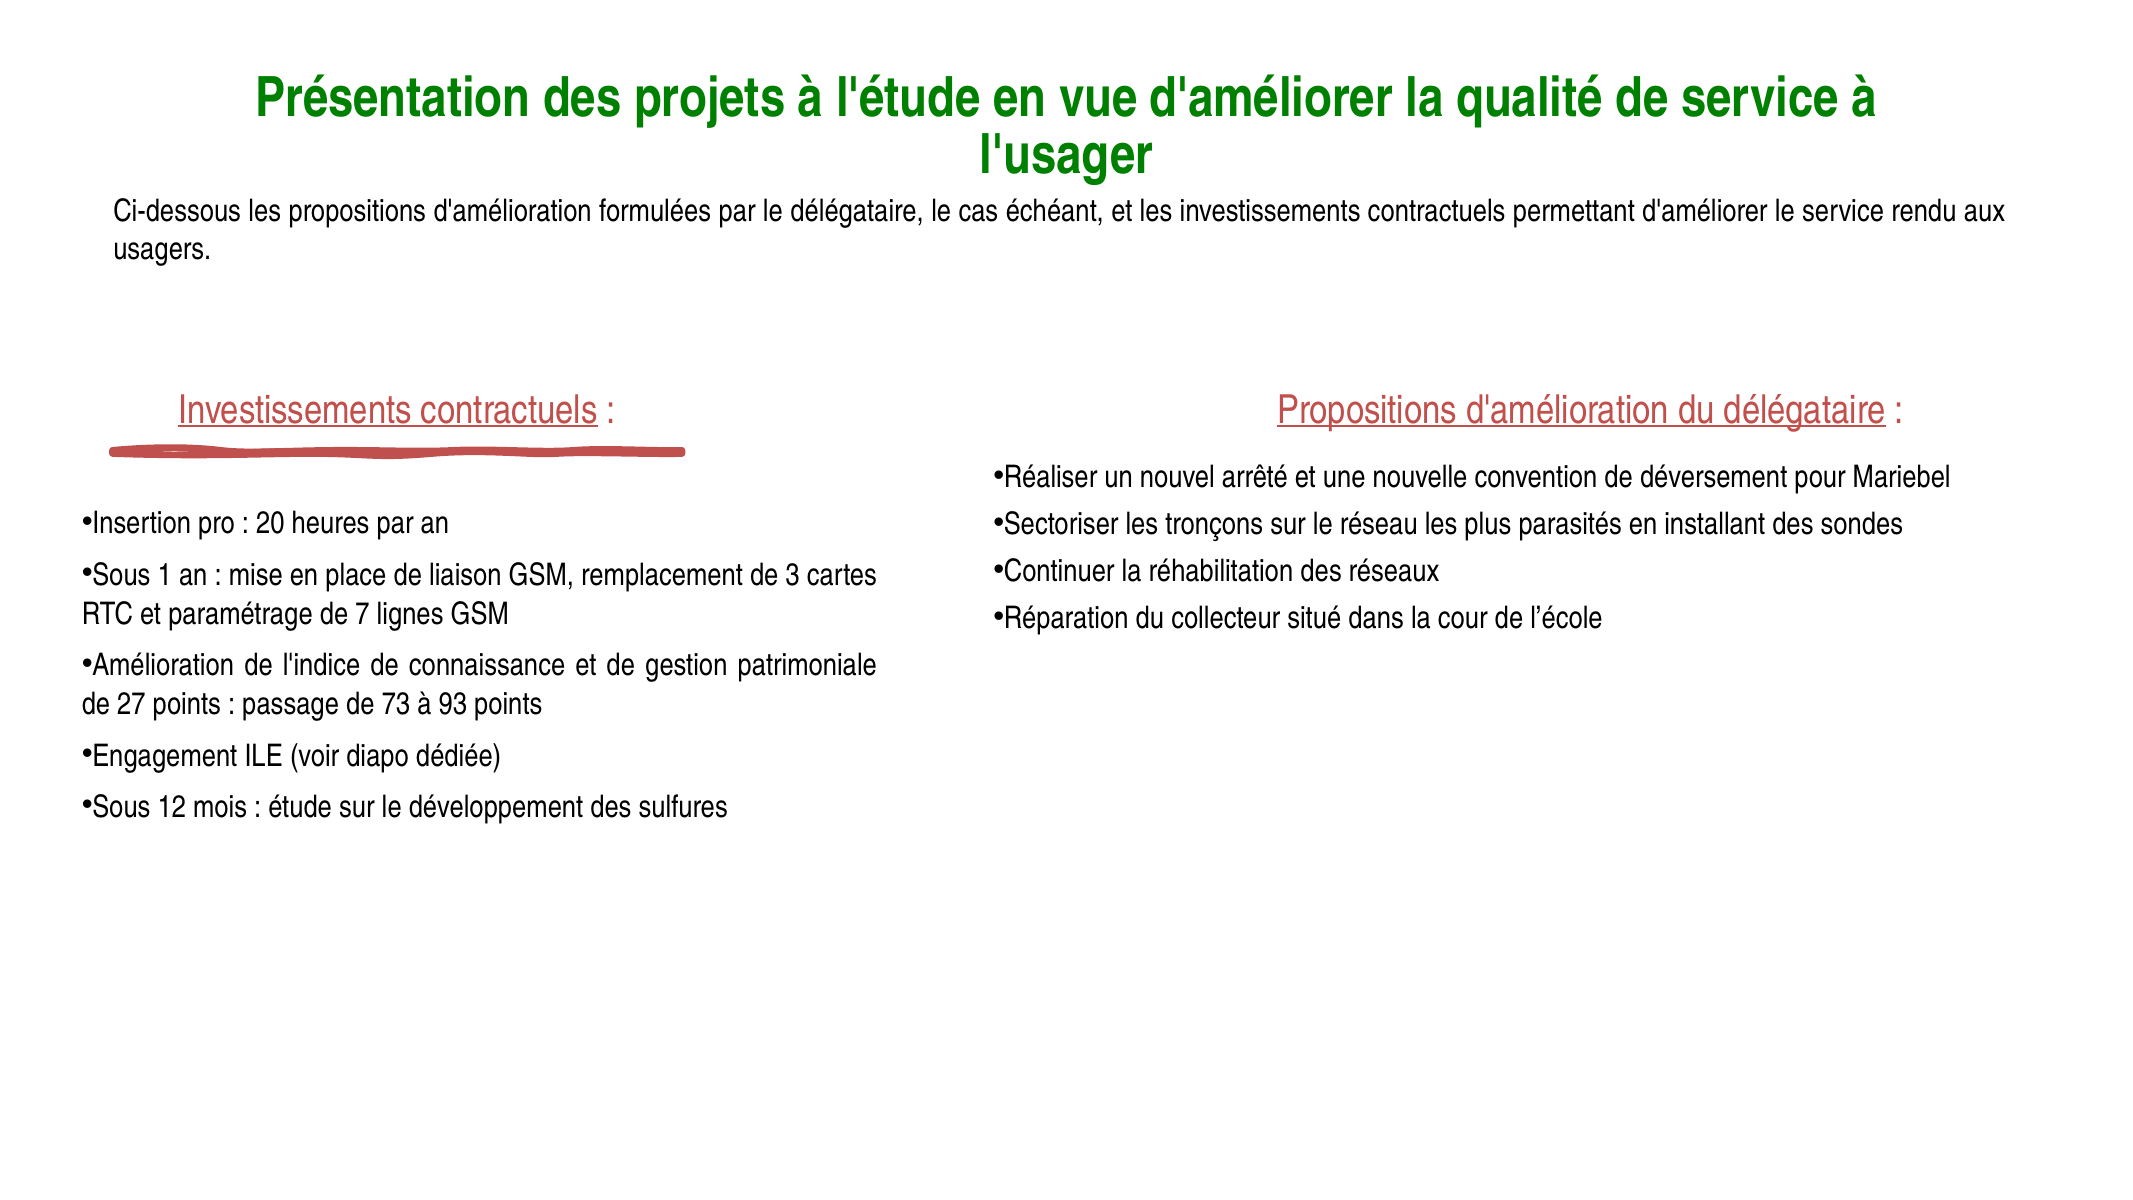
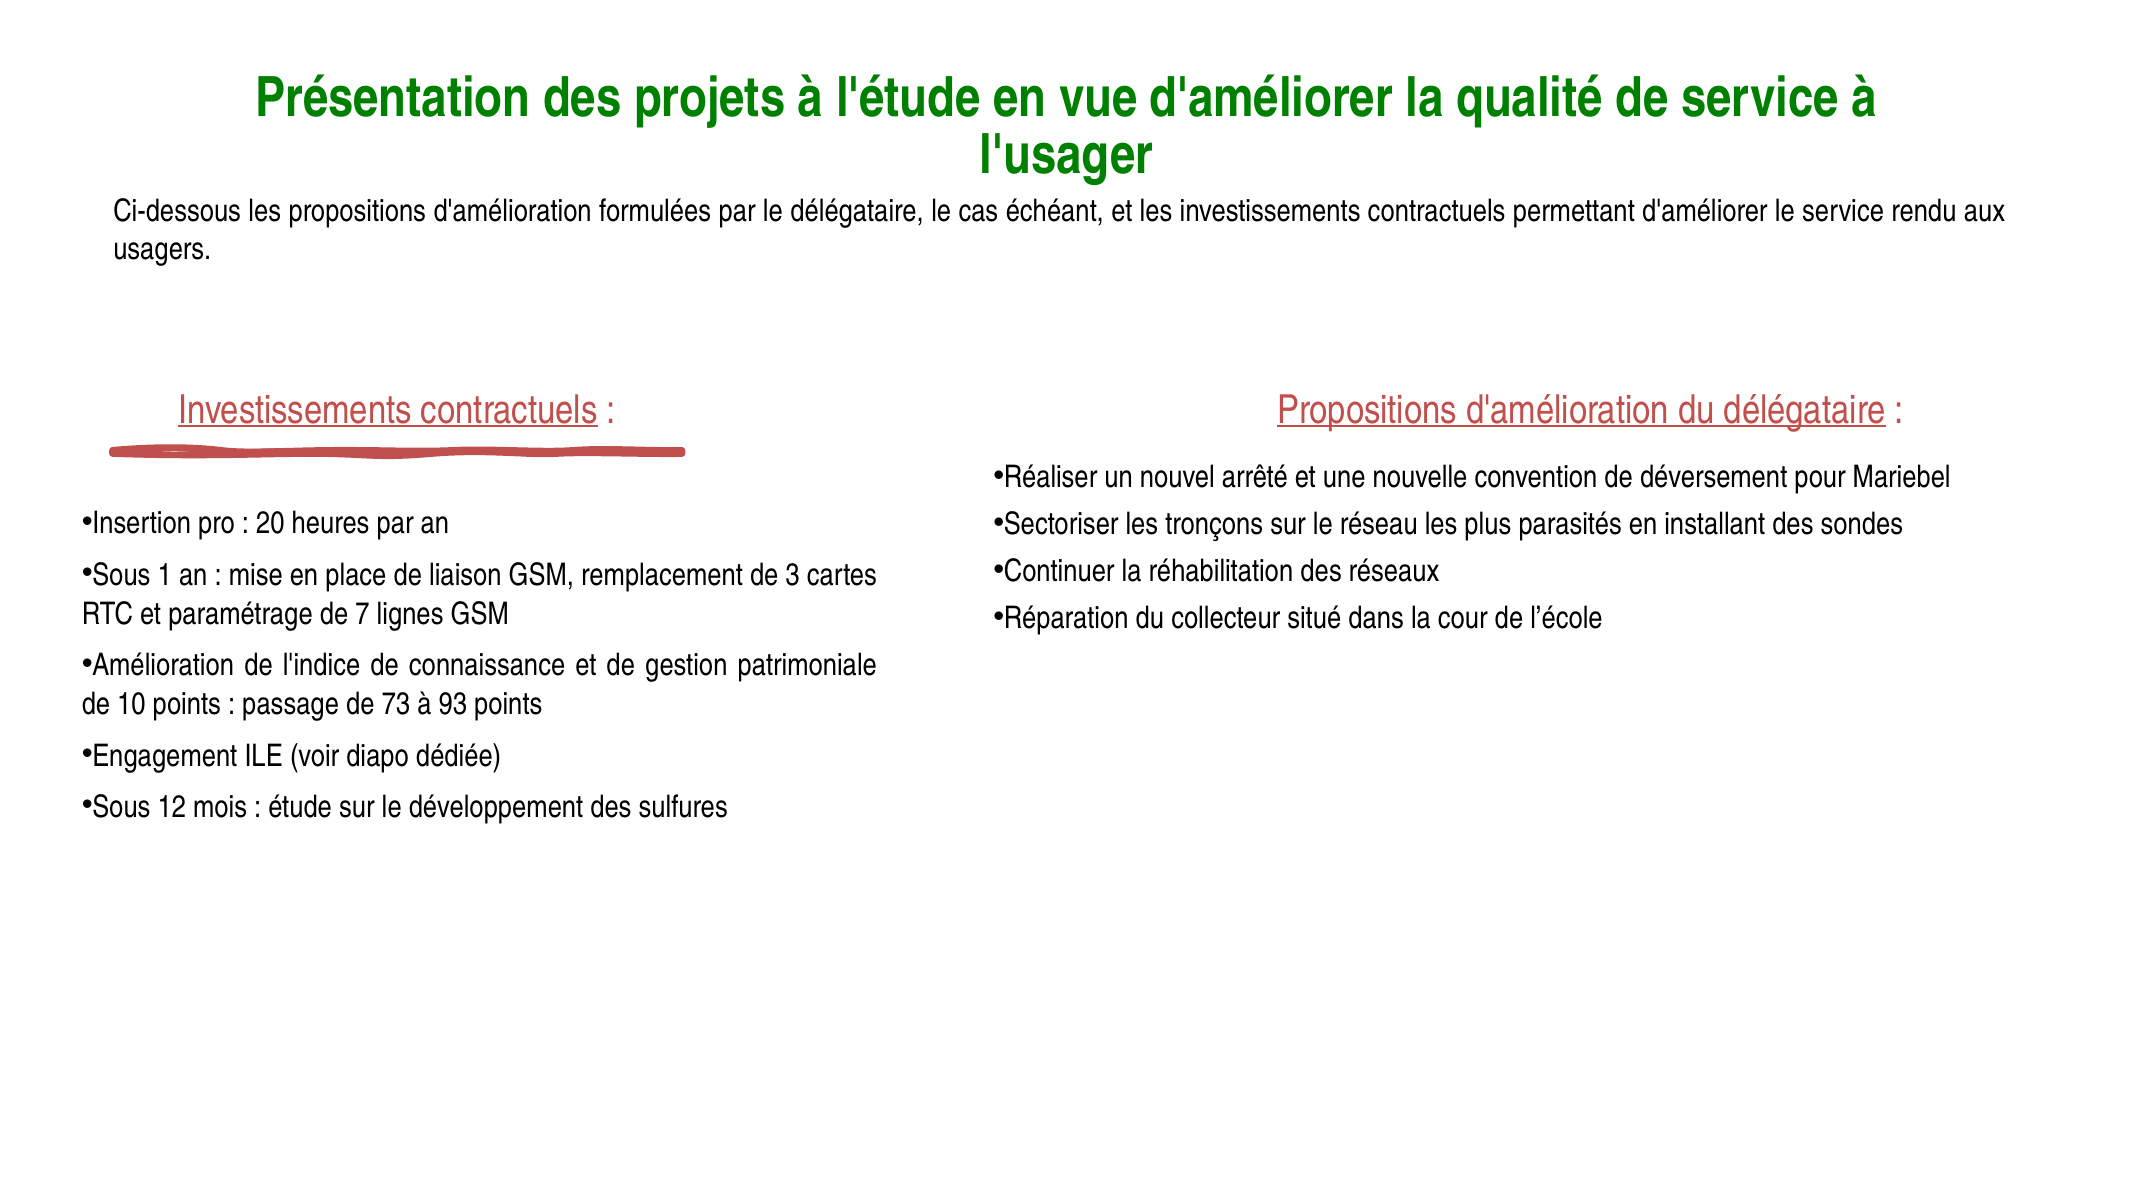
27: 27 -> 10 (131, 704)
